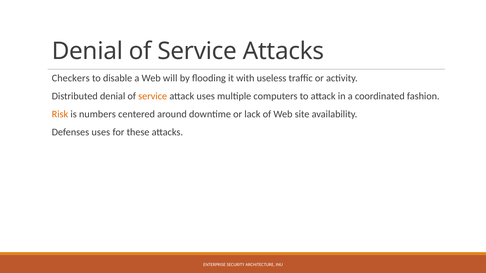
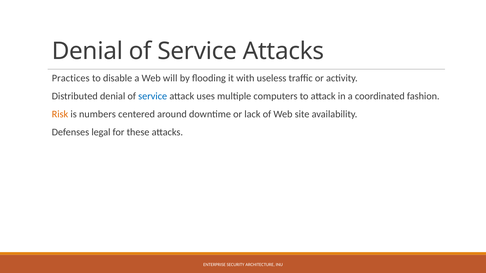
Checkers: Checkers -> Practices (71, 78)
service colour: orange -> blue (153, 96)
Defenses uses: uses -> legal (101, 132)
